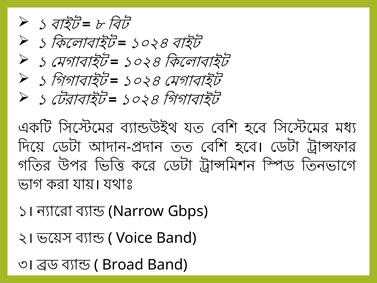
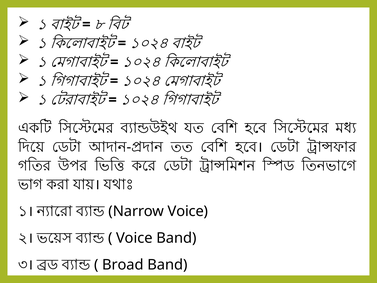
Narrow Gbps: Gbps -> Voice (188, 211)
